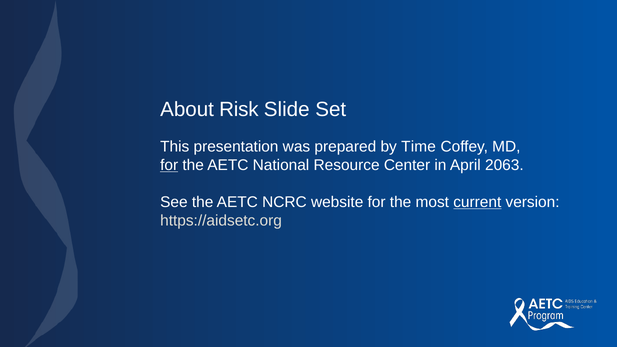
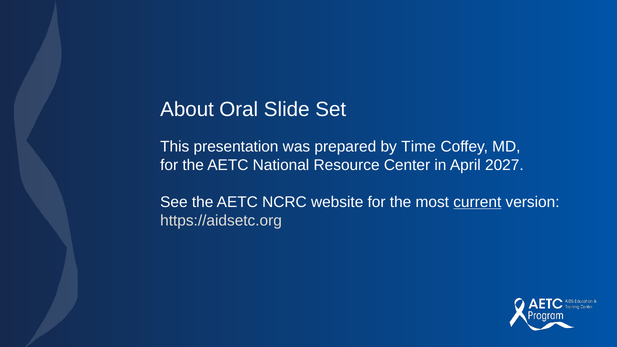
Risk: Risk -> Oral (239, 109)
for underline: present -> none (169, 165)
2063: 2063 -> 2027 (504, 165)
